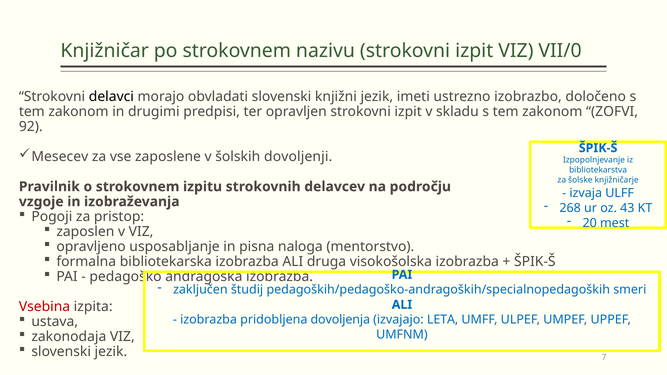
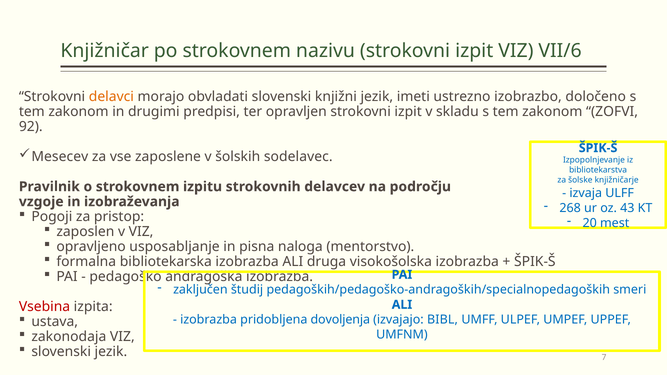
VII/0: VII/0 -> VII/6 (560, 51)
delavci colour: black -> orange (111, 97)
dovoljenji: dovoljenji -> sodelavec (298, 157)
LETA: LETA -> BIBL (443, 320)
